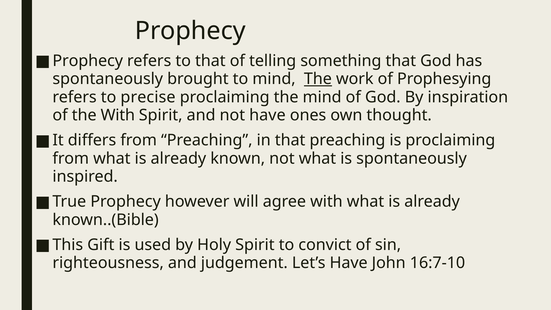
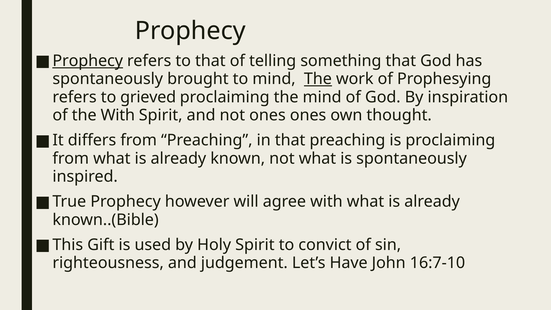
Prophecy underline: none -> present (88, 61)
precise: precise -> grieved (148, 97)
not have: have -> ones (267, 115)
